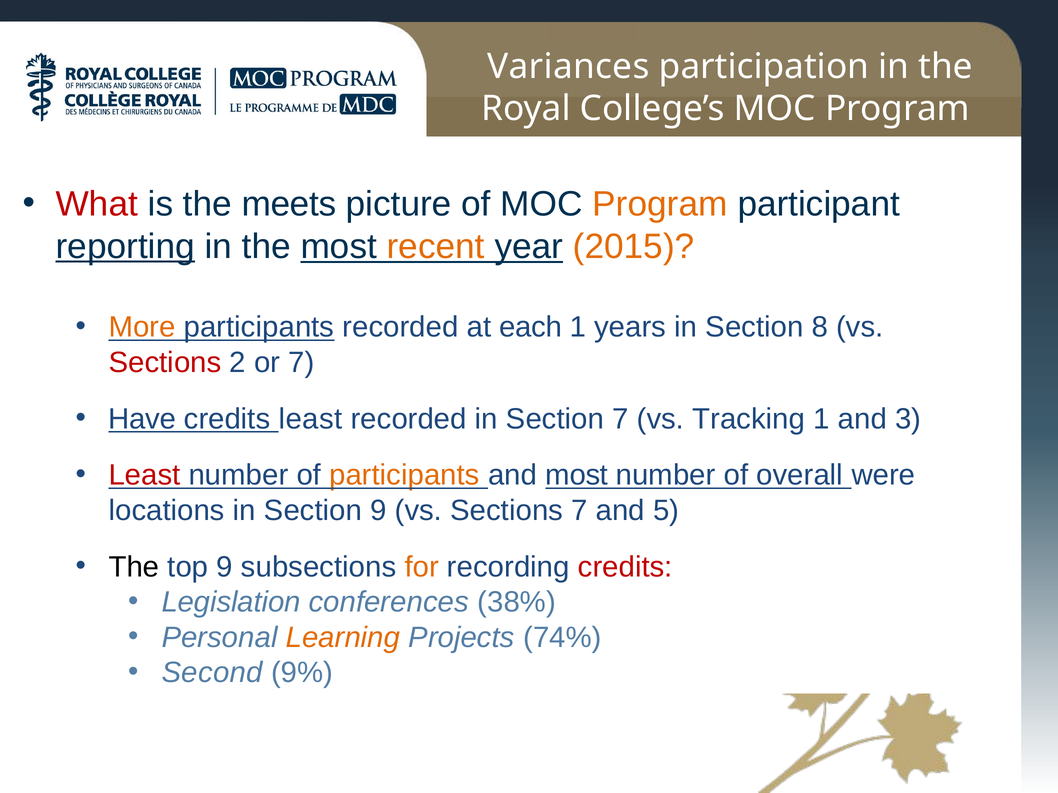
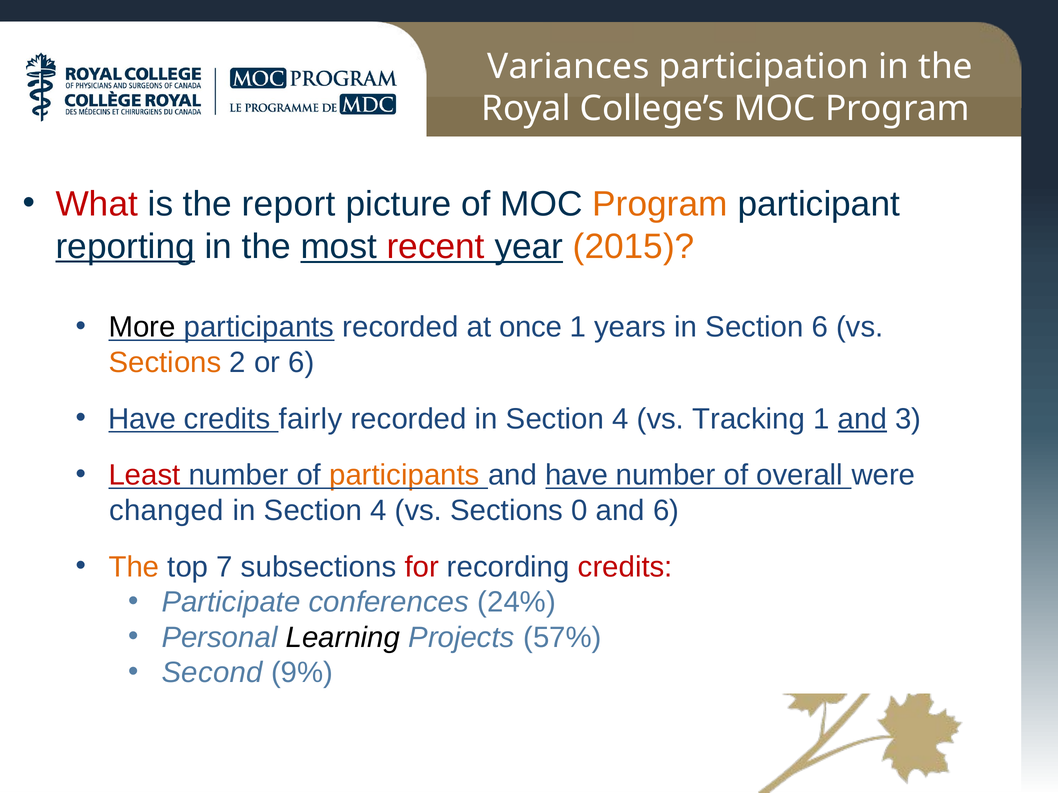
meets: meets -> report (289, 204)
recent colour: orange -> red (436, 247)
More colour: orange -> black (142, 327)
each: each -> once (531, 327)
Section 8: 8 -> 6 (820, 327)
Sections colour: red -> orange (165, 363)
or 7: 7 -> 6 (301, 363)
credits least: least -> fairly (311, 419)
recorded in Section 7: 7 -> 4 (620, 419)
and underline: none -> present (862, 419)
and most: most -> have (577, 476)
locations: locations -> changed (166, 511)
9: 9 -> 4 (378, 511)
Sections 7: 7 -> 0 (579, 511)
and 5: 5 -> 6 (666, 511)
The colour: black -> orange (134, 567)
top 9: 9 -> 7 (225, 567)
for colour: orange -> red (422, 567)
Legislation: Legislation -> Participate (231, 603)
38%: 38% -> 24% (517, 603)
Learning colour: orange -> black (343, 638)
74%: 74% -> 57% (562, 638)
